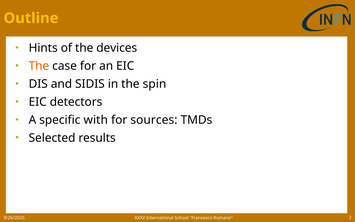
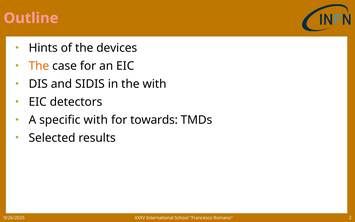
Outline colour: yellow -> pink (31, 18)
the spin: spin -> with (155, 84)
sources: sources -> towards (154, 120)
